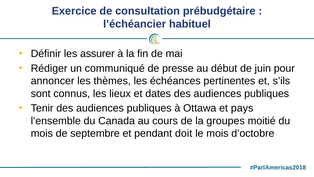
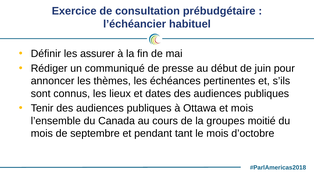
et pays: pays -> mois (242, 108)
doit: doit -> tant (184, 133)
